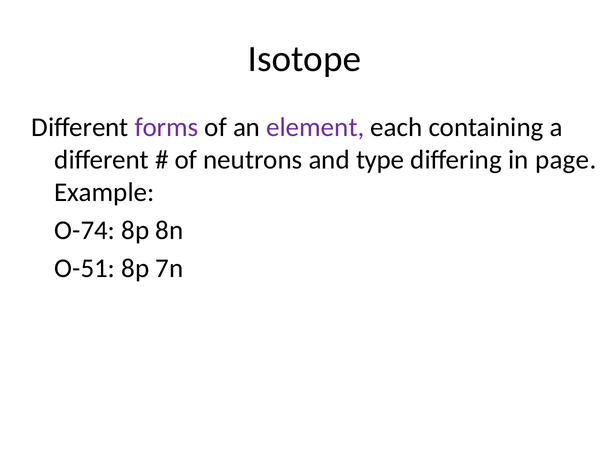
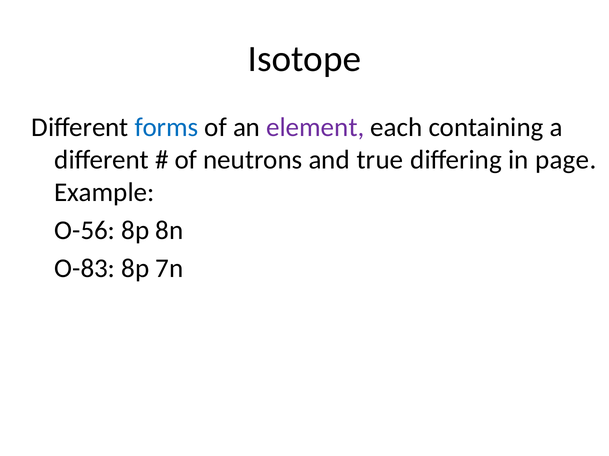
forms colour: purple -> blue (166, 128)
type: type -> true (380, 160)
O-74: O-74 -> O-56 (85, 231)
O-51: O-51 -> O-83 (85, 269)
